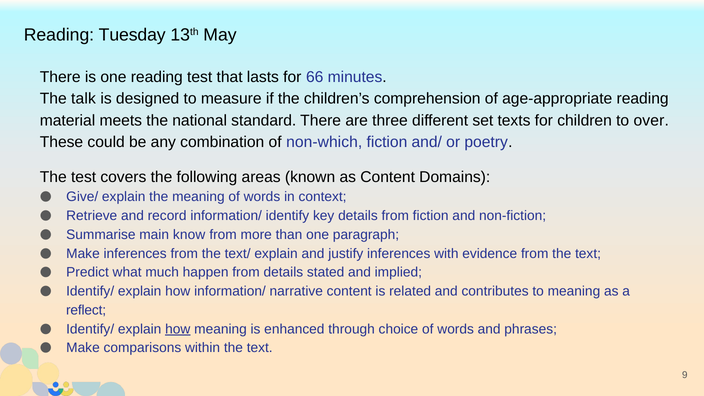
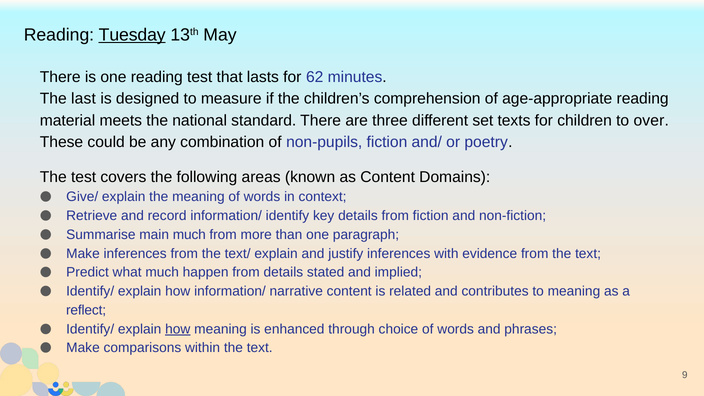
Tuesday underline: none -> present (132, 35)
66: 66 -> 62 (315, 77)
talk: talk -> last (83, 99)
non-which: non-which -> non-pupils (324, 142)
main know: know -> much (189, 235)
